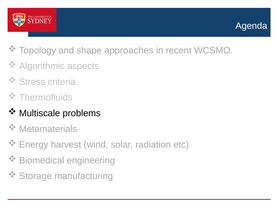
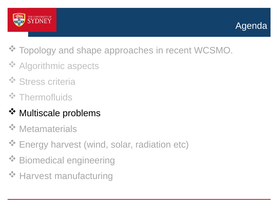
Storage: Storage -> Harvest (35, 176)
